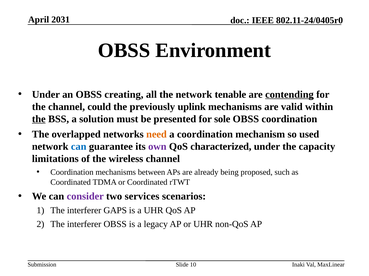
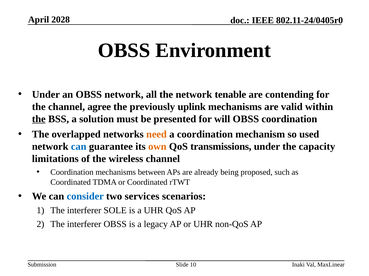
2031: 2031 -> 2028 (61, 20)
OBSS creating: creating -> network (124, 95)
contending underline: present -> none (289, 95)
could: could -> agree (99, 107)
sole: sole -> will (222, 119)
own colour: purple -> orange (157, 147)
characterized: characterized -> transmissions (221, 147)
consider colour: purple -> blue (85, 197)
GAPS: GAPS -> SOLE (115, 211)
